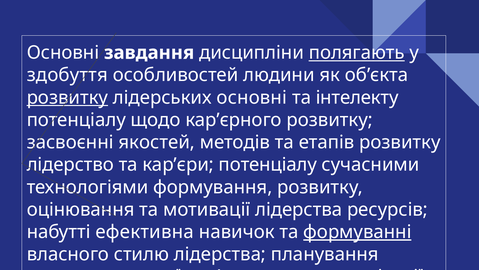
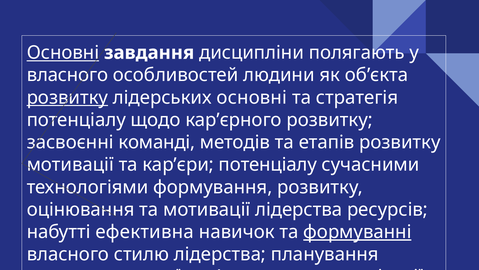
Основні underline: none -> present (63, 53)
полягають underline: present -> none (357, 53)
здобуття: здобуття -> власного (67, 75)
інтелекту: інтелекту -> стратегія (357, 97)
якостей: якостей -> команді (157, 142)
лідерство: лідерство -> мотивації (70, 164)
